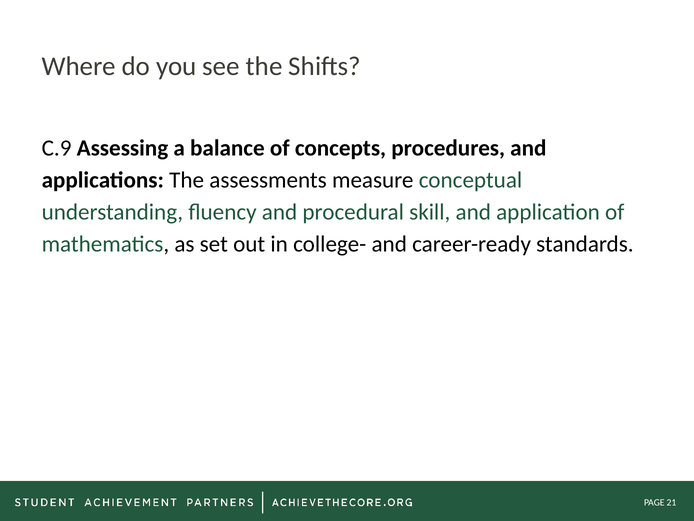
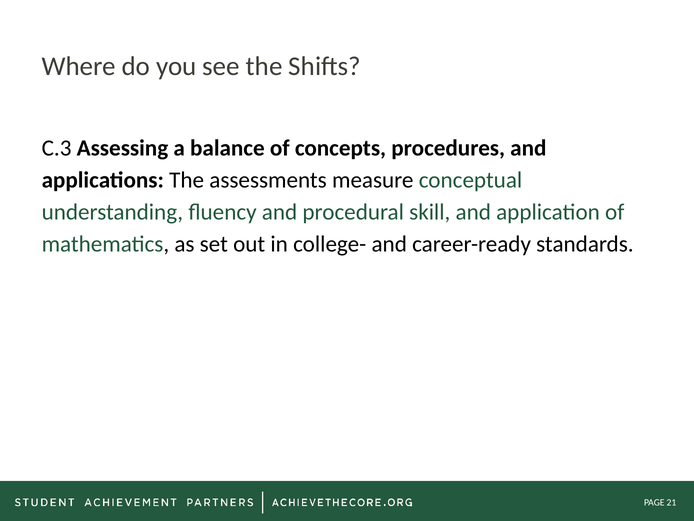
C.9: C.9 -> C.3 (57, 148)
